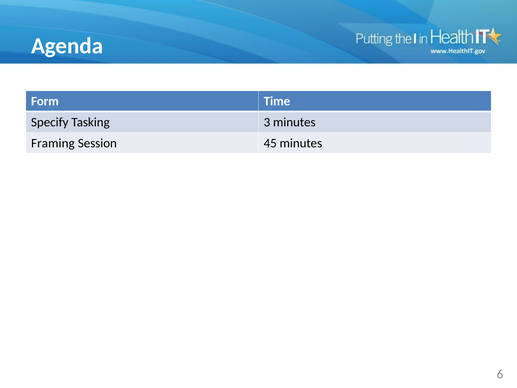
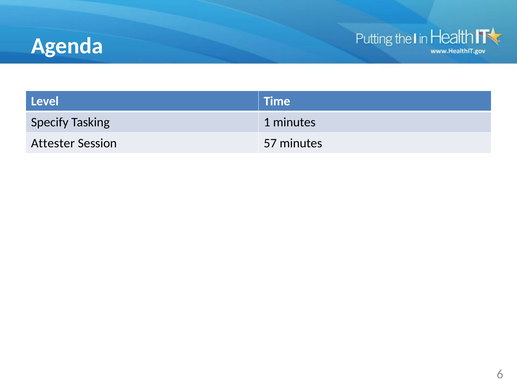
Form: Form -> Level (45, 101)
3: 3 -> 1 (267, 122)
Framing: Framing -> Attester (53, 143)
45: 45 -> 57 (270, 143)
